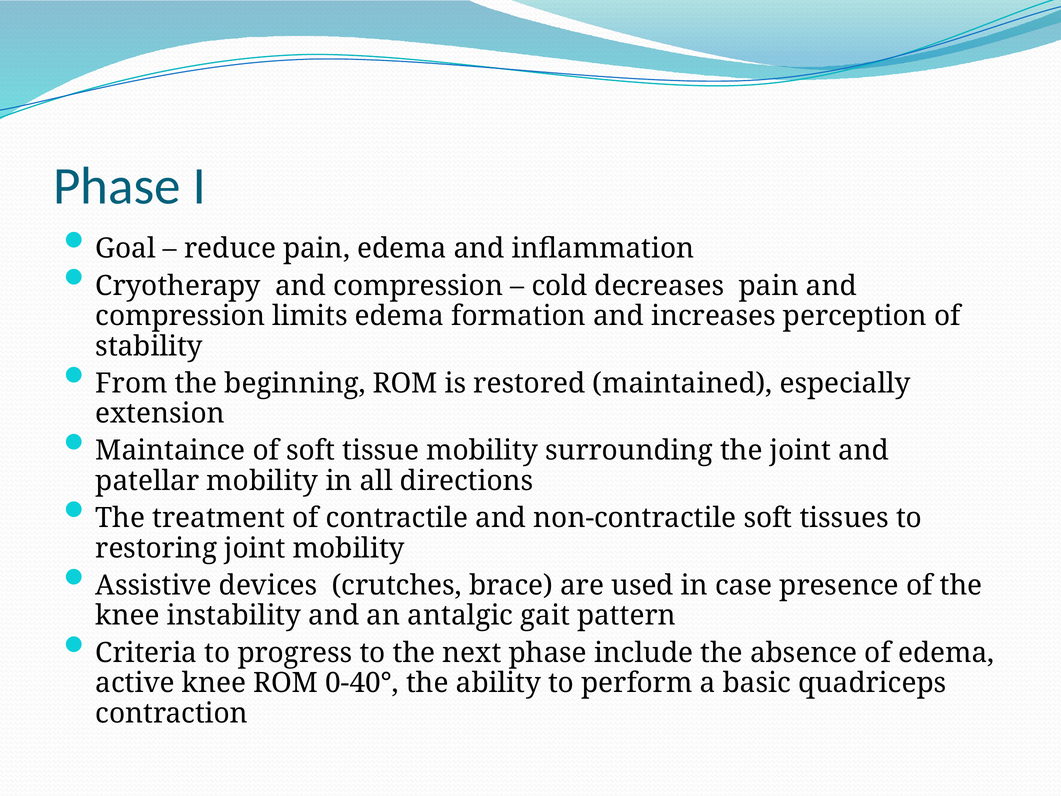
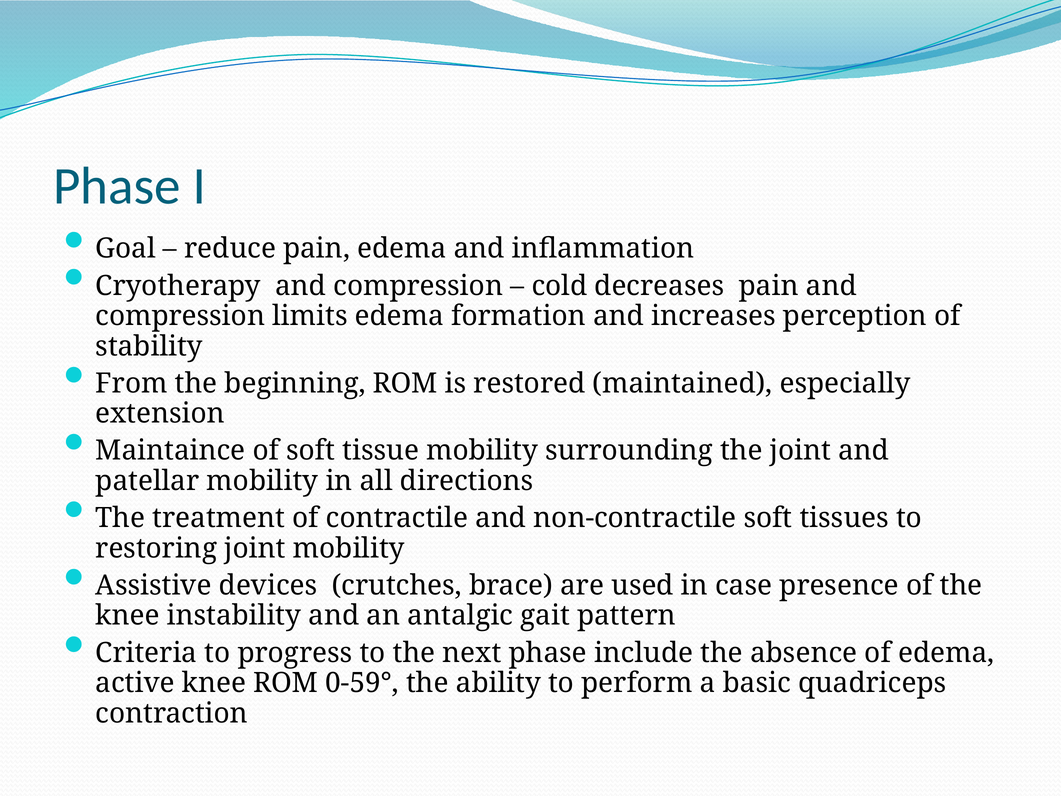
0-40°: 0-40° -> 0-59° (362, 683)
